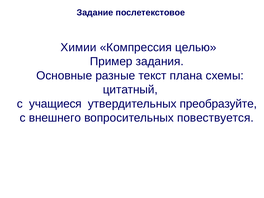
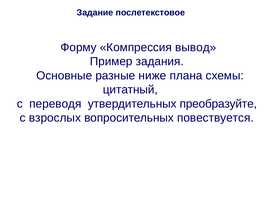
Химии: Химии -> Форму (79, 47)
целью: целью -> вывод (196, 47)
текст: текст -> ниже (152, 76)
учащиеся: учащиеся -> переводя (55, 104)
внешнего: внешнего -> взрослых (55, 118)
